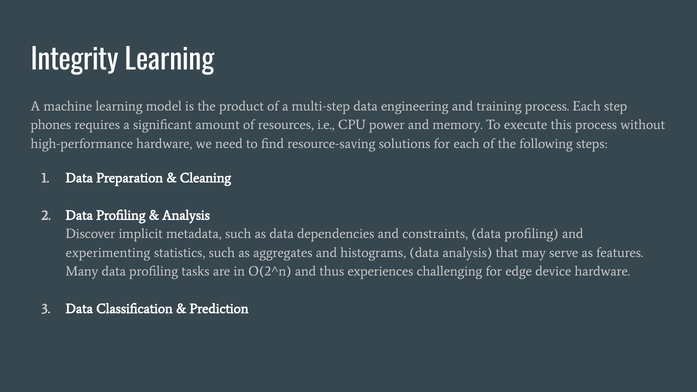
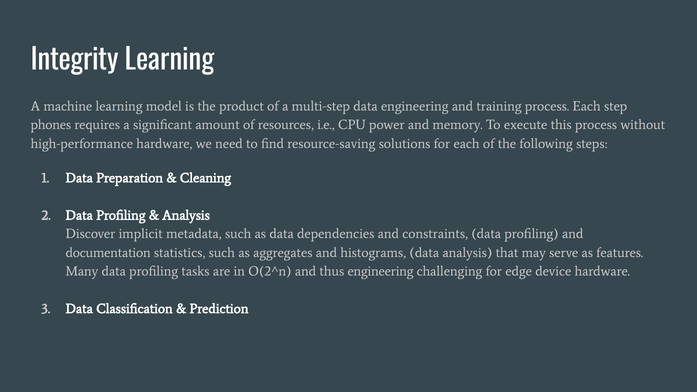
experimenting: experimenting -> documentation (108, 253)
thus experiences: experiences -> engineering (380, 271)
